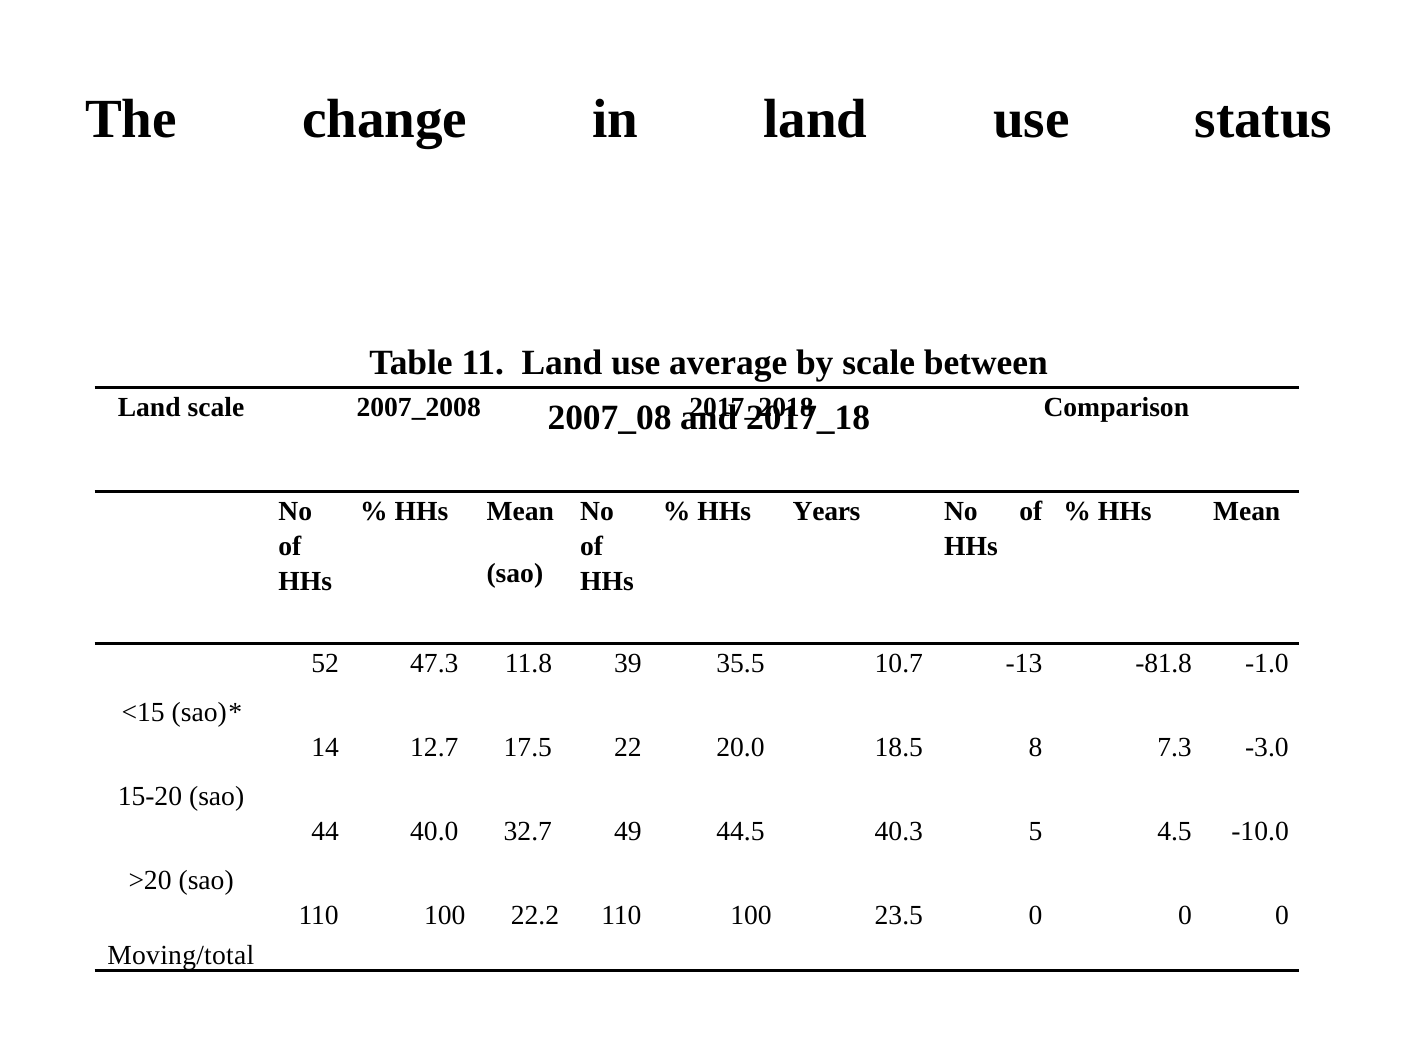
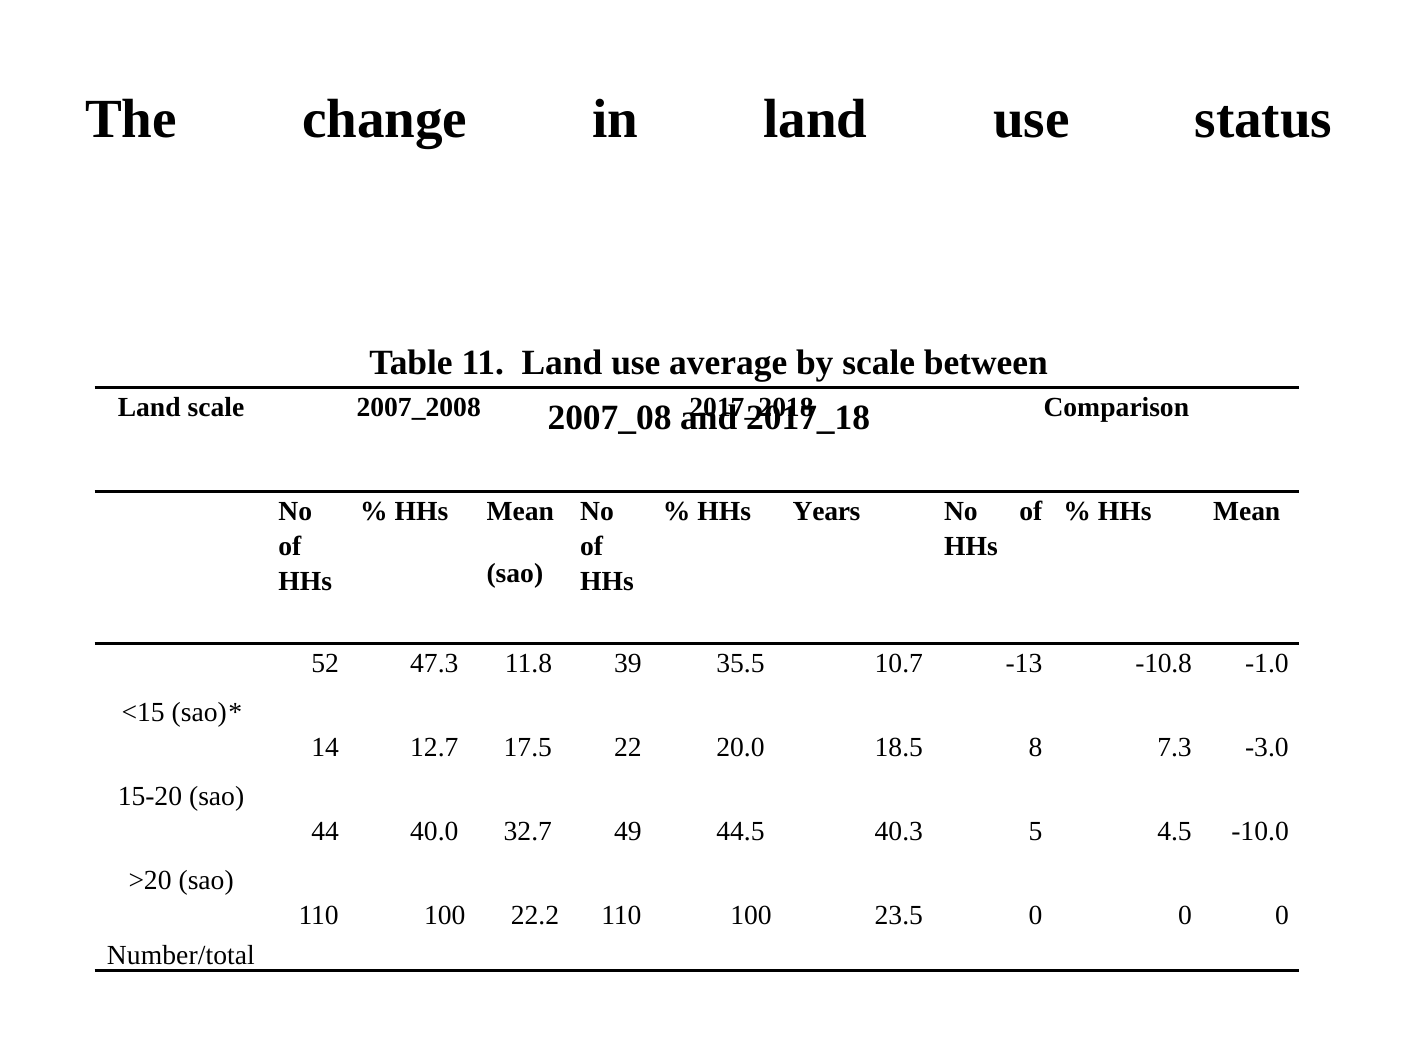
-81.8: -81.8 -> -10.8 (1164, 663)
Moving/total: Moving/total -> Number/total (181, 955)
